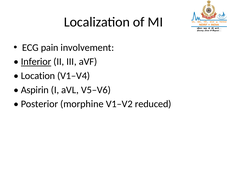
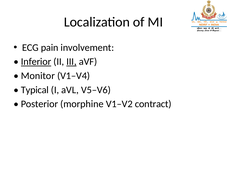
III underline: none -> present (71, 62)
Location: Location -> Monitor (38, 76)
Aspirin: Aspirin -> Typical (35, 90)
reduced: reduced -> contract (153, 104)
